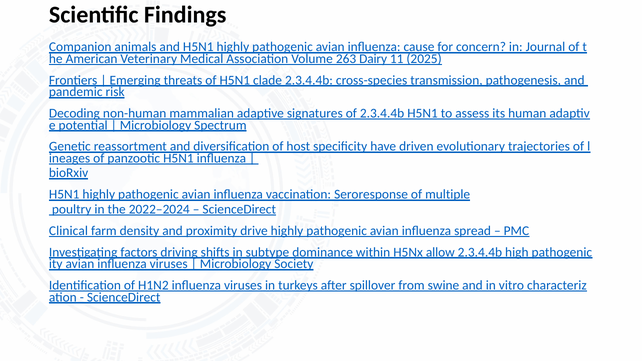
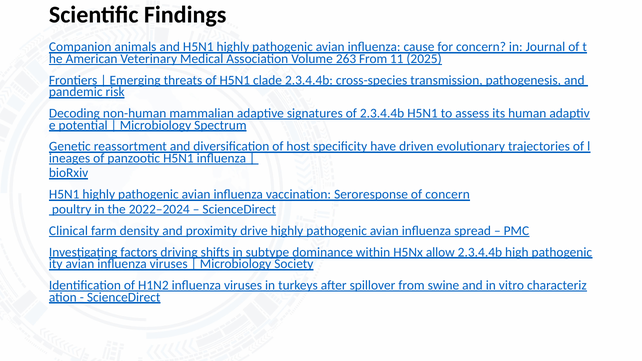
263 Dairy: Dairy -> From (373, 59)
of multiple: multiple -> concern (448, 195)
